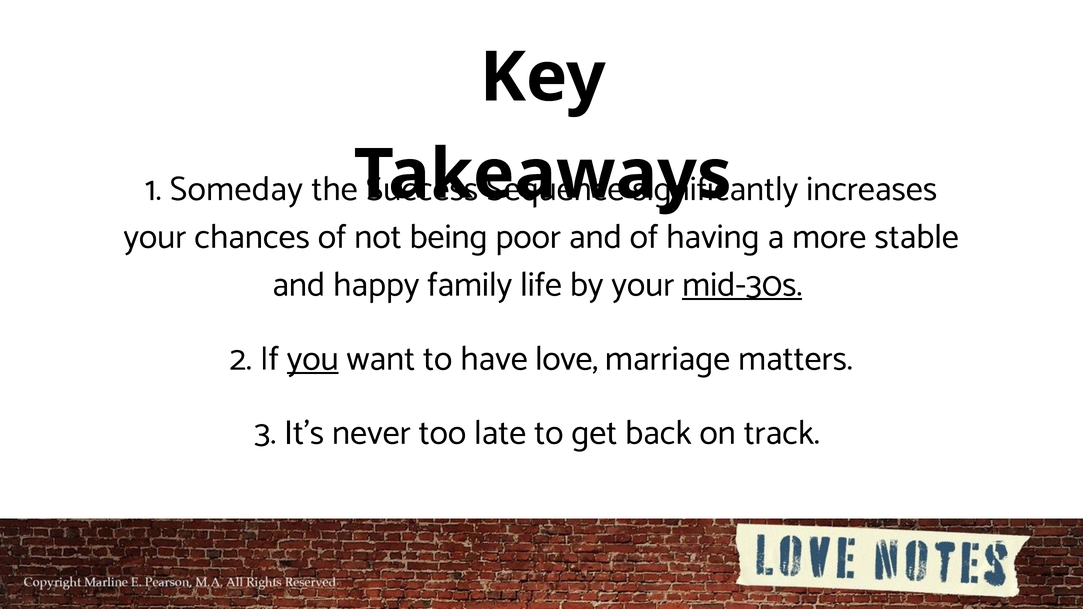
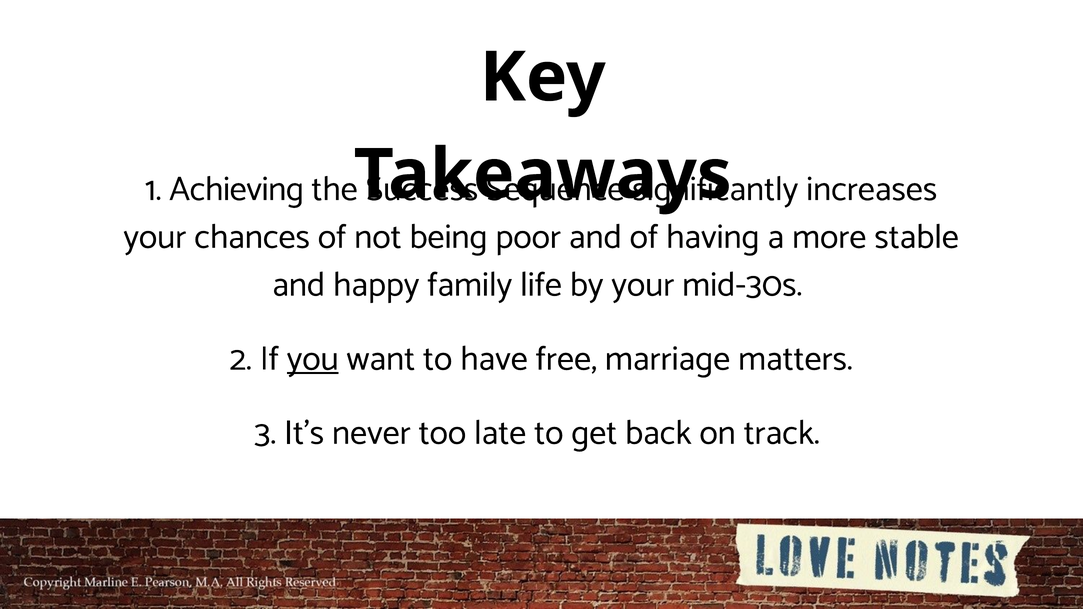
Someday: Someday -> Achieving (237, 189)
mid-30s underline: present -> none (742, 284)
love: love -> free (566, 359)
